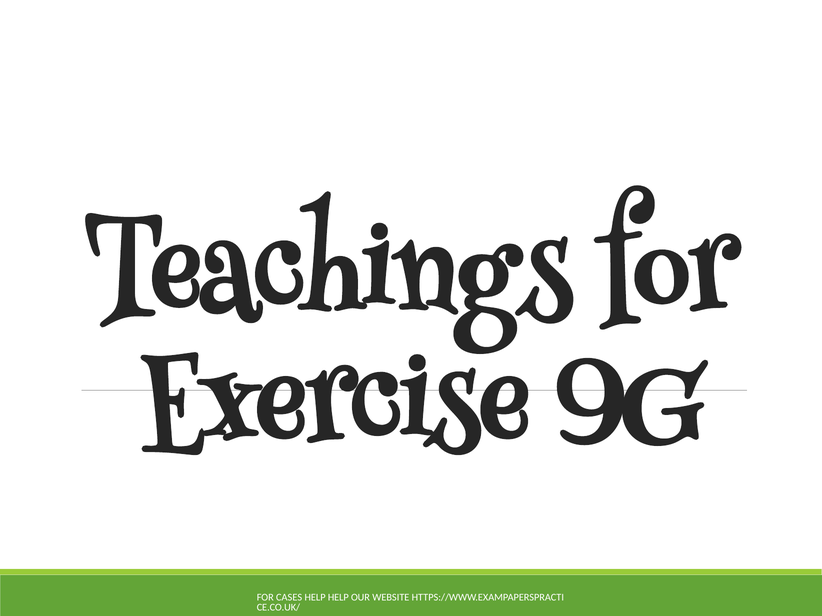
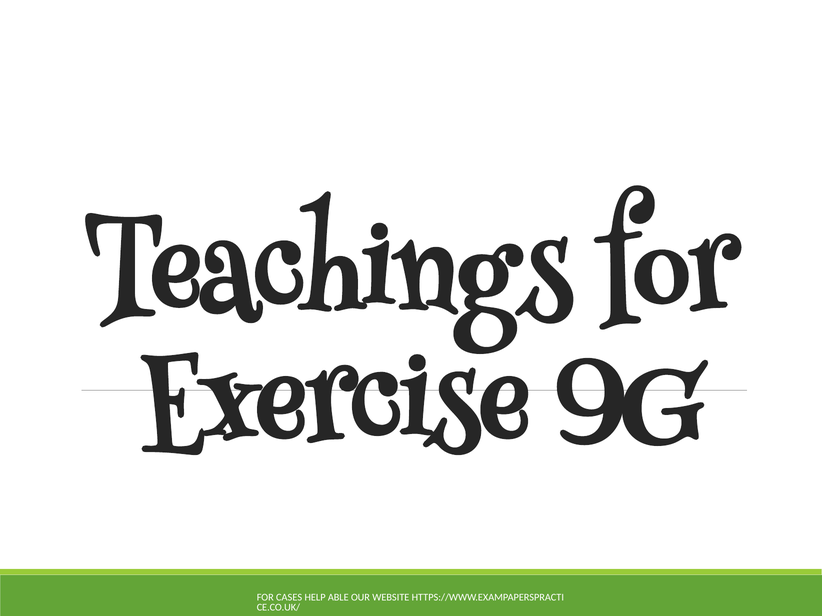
HELP HELP: HELP -> ABLE (338, 598)
